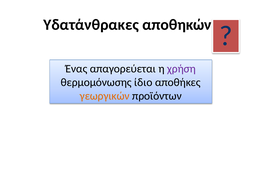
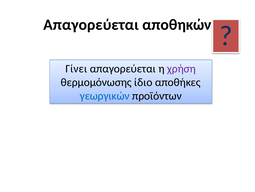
Υδατάνθρακες: Υδατάνθρακες -> Απαγορεύεται (91, 25)
Ένας: Ένας -> Γίνει (76, 68)
γεωργικών colour: orange -> blue (105, 96)
